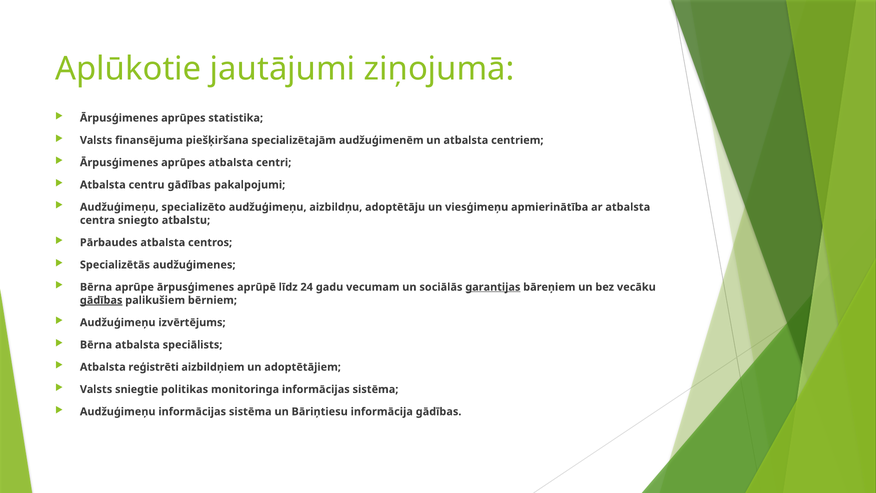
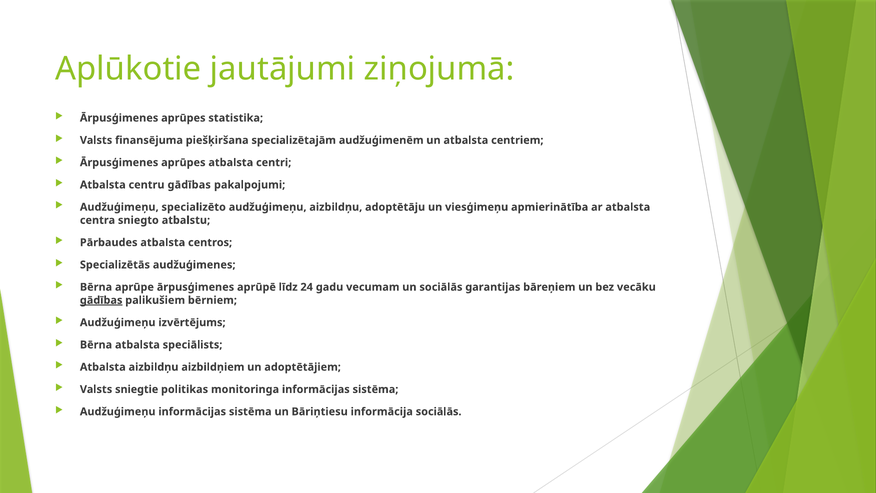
garantijas underline: present -> none (493, 287)
Atbalsta reģistrēti: reģistrēti -> aizbildņu (153, 367)
informācija gādības: gādības -> sociālās (439, 411)
